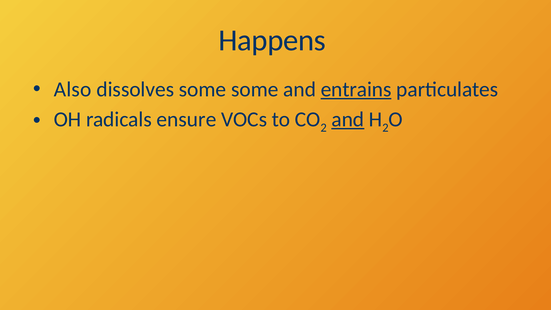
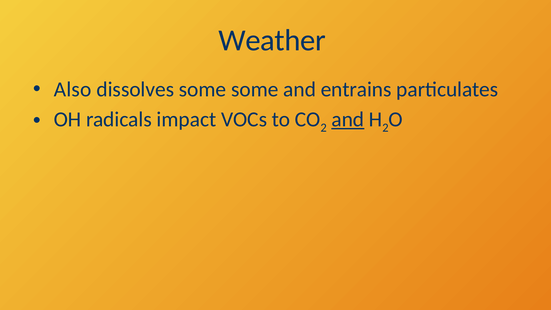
Happens: Happens -> Weather (272, 40)
entrains underline: present -> none (356, 89)
ensure: ensure -> impact (186, 119)
